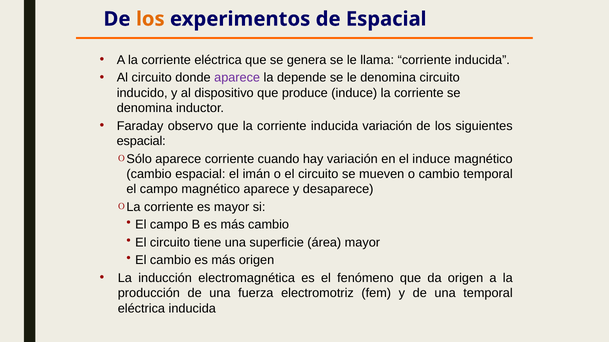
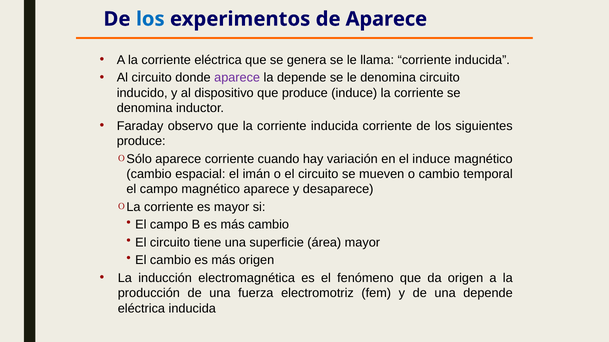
los colour: orange -> blue (150, 19)
de Espacial: Espacial -> Aparece (386, 19)
inducida variación: variación -> corriente (387, 126)
espacial: espacial -> produce (141, 141)
una temporal: temporal -> depende (488, 294)
